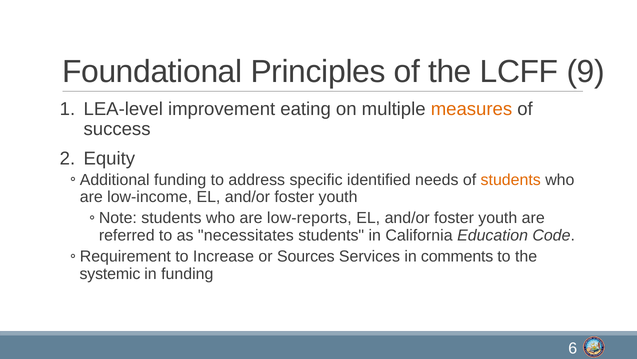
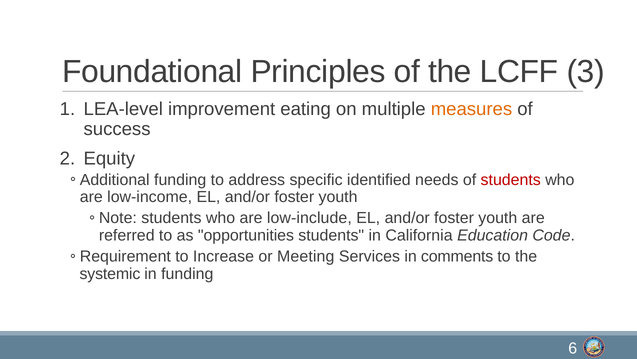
9: 9 -> 3 (586, 71)
students colour: orange -> red (511, 179)
low-reports: low-reports -> low-include (309, 218)
necessitates: necessitates -> opportunities (246, 235)
Sources: Sources -> Meeting (306, 256)
